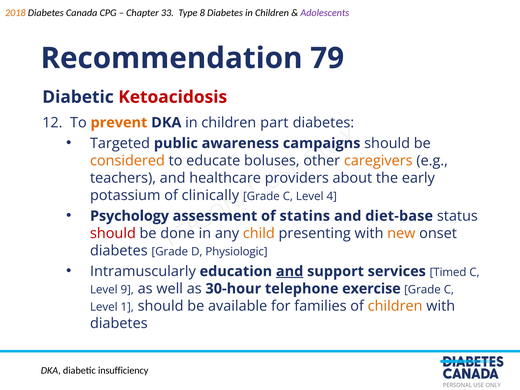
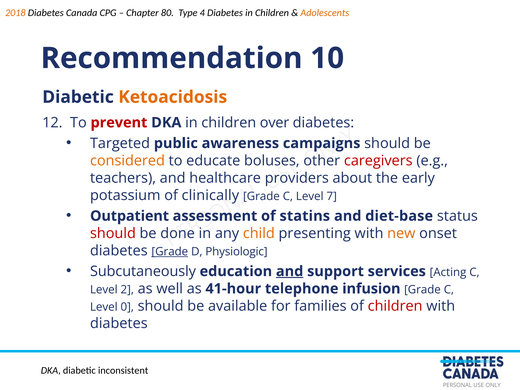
33: 33 -> 80 (167, 13)
8: 8 -> 4 (202, 13)
Adolescents colour: purple -> orange (325, 13)
79: 79 -> 10 (327, 58)
Ketoacidosis colour: red -> orange (173, 97)
prevent colour: orange -> red (119, 123)
part: part -> over (275, 123)
caregivers colour: orange -> red (378, 161)
4: 4 -> 7 (332, 196)
Psychology: Psychology -> Outpatient (130, 216)
Grade underline: none -> present (170, 252)
Intramuscularly: Intramuscularly -> Subcutaneously (143, 271)
Timed: Timed -> Acting (448, 272)
9: 9 -> 2 (127, 290)
30-hour: 30-hour -> 41-hour (233, 289)
exercise: exercise -> infusion (371, 289)
1: 1 -> 0 (127, 307)
children colour: orange -> red (395, 306)
insufficiency: insufficiency -> inconsistent (123, 371)
